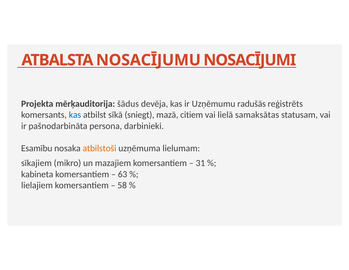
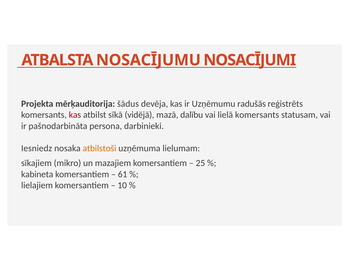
kas colour: blue -> red (75, 115)
sniegt: sniegt -> vidējā (139, 115)
citiem: citiem -> dalību (192, 115)
lielā samaksātas: samaksātas -> komersants (257, 115)
Esamību: Esamību -> Iesniedz (37, 148)
31: 31 -> 25 (200, 163)
63: 63 -> 61 (123, 174)
58: 58 -> 10 (122, 185)
